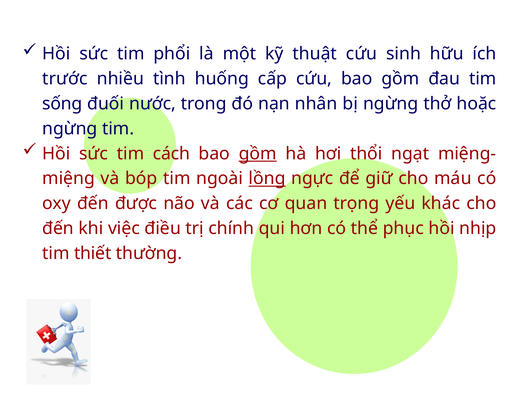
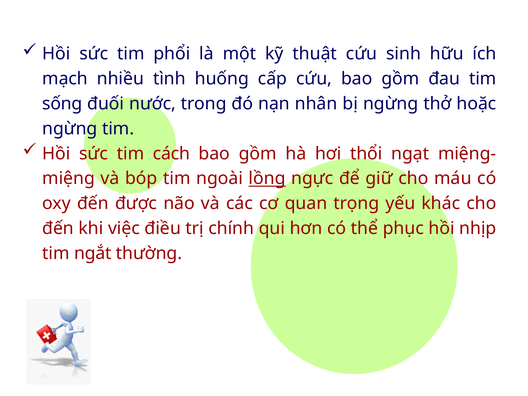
trước: trước -> mạch (65, 79)
gồm underline: present -> none (258, 154)
thiết: thiết -> ngắt (93, 253)
